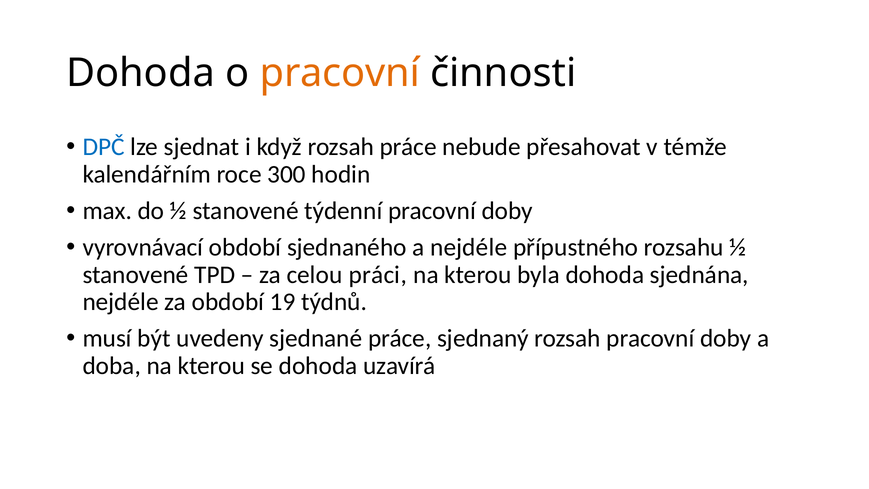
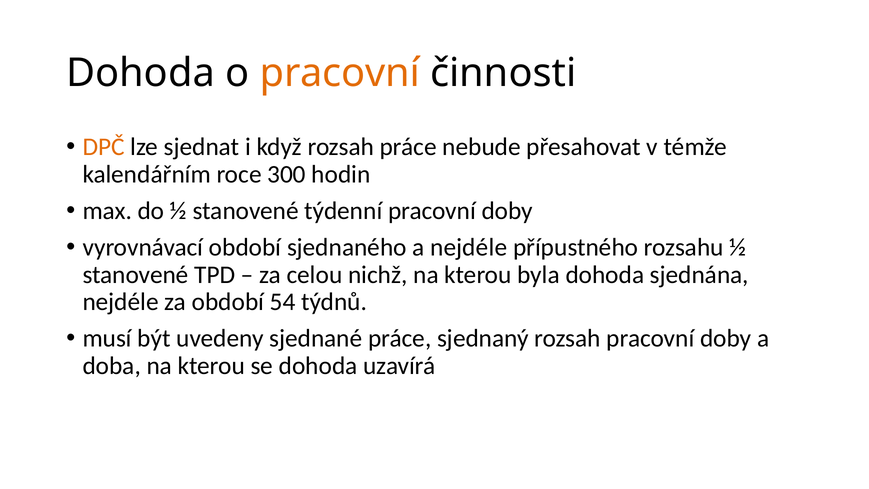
DPČ colour: blue -> orange (104, 147)
práci: práci -> nichž (378, 275)
19: 19 -> 54 (283, 302)
